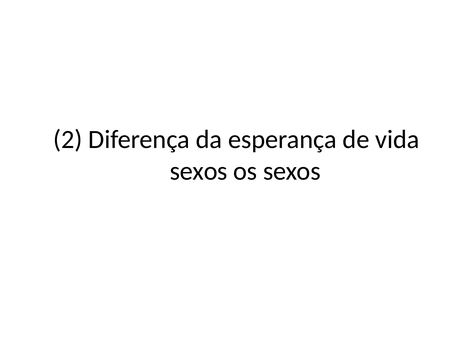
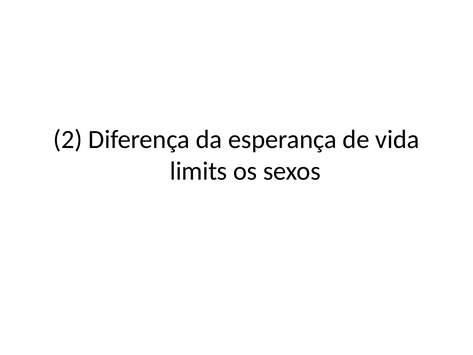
sexos: sexos -> limits (199, 171)
